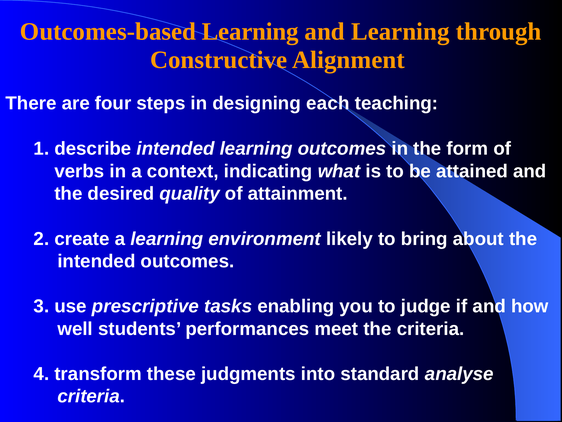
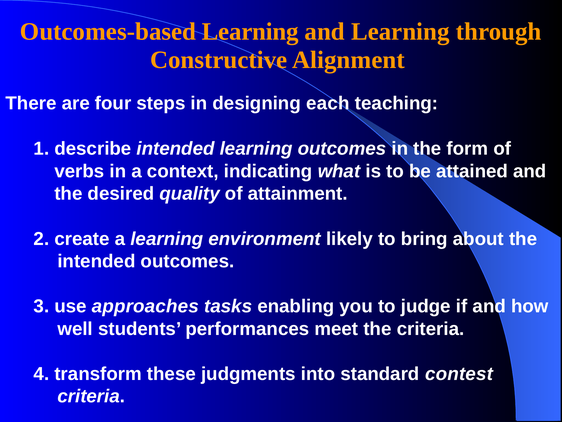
prescriptive: prescriptive -> approaches (145, 306)
analyse: analyse -> contest (459, 373)
